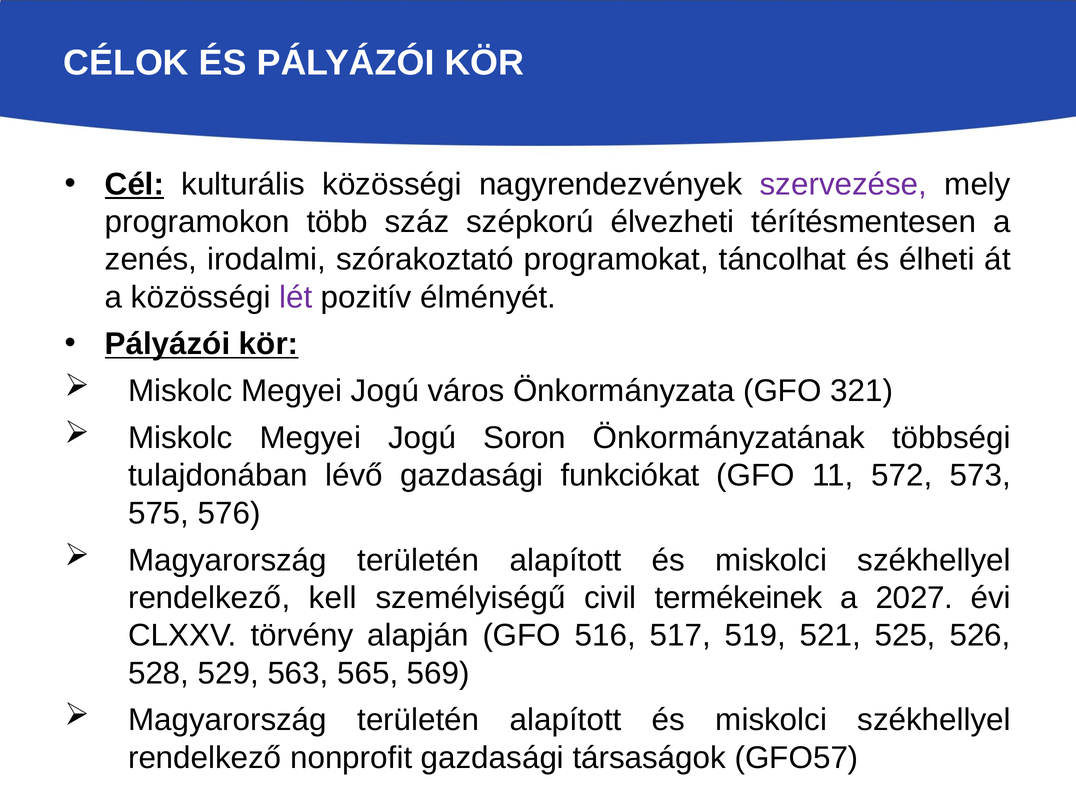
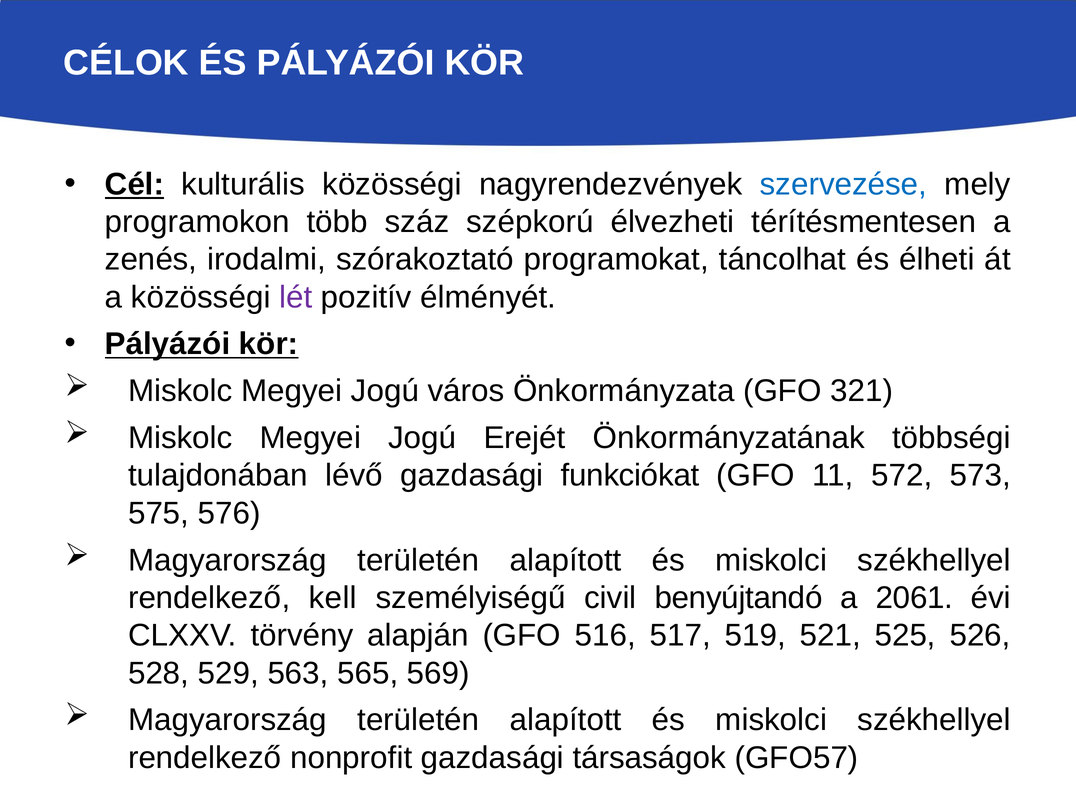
szervezése colour: purple -> blue (843, 184)
Soron: Soron -> Erejét (524, 438)
termékeinek: termékeinek -> benyújtandó (739, 598)
2027: 2027 -> 2061 (914, 598)
